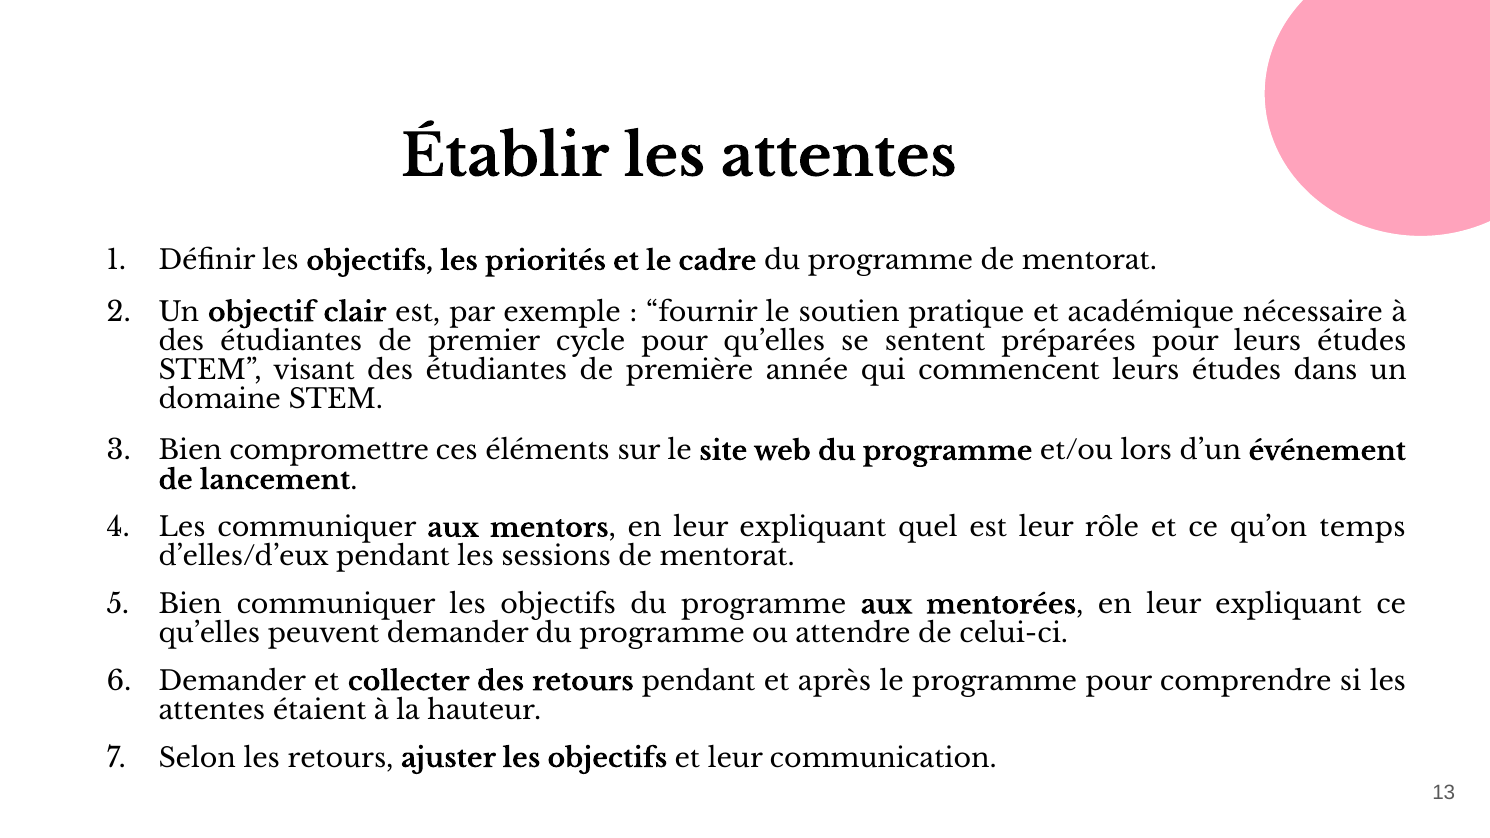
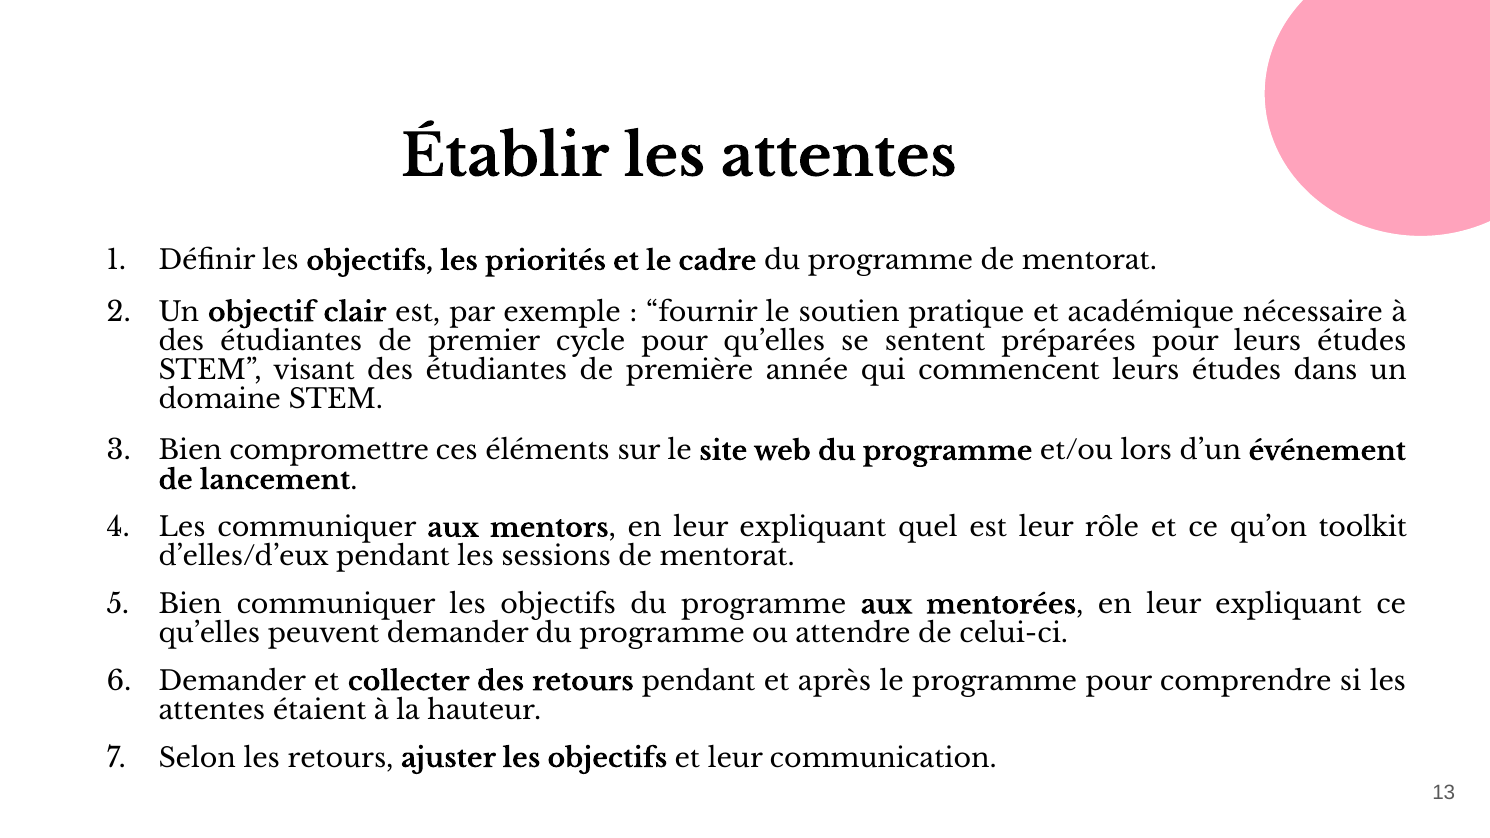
temps: temps -> toolkit (1363, 528)
